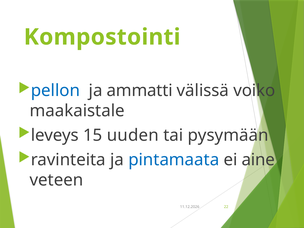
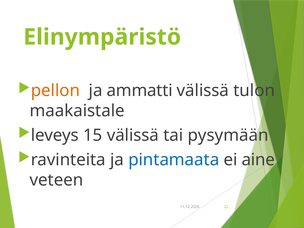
Kompostointi: Kompostointi -> Elinympäristö (102, 37)
pellon colour: blue -> orange (55, 90)
voiko: voiko -> tulon (254, 90)
15 uuden: uuden -> välissä (133, 135)
